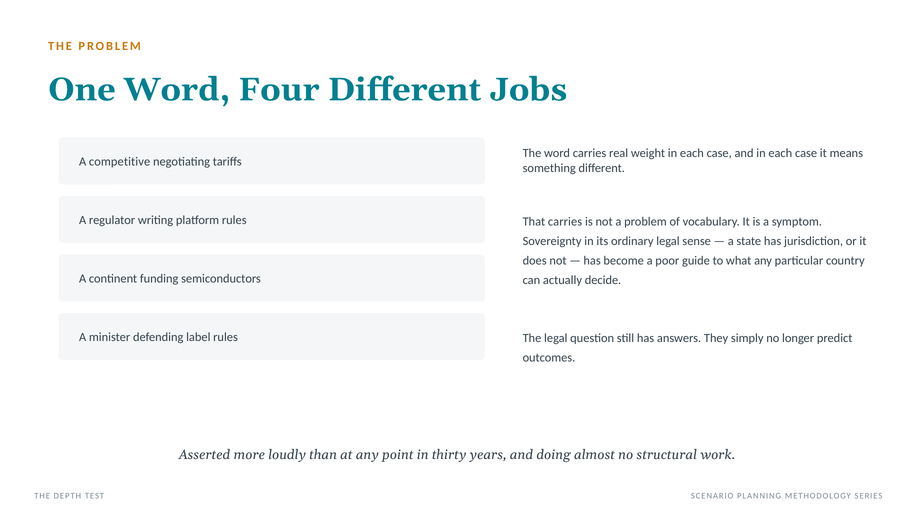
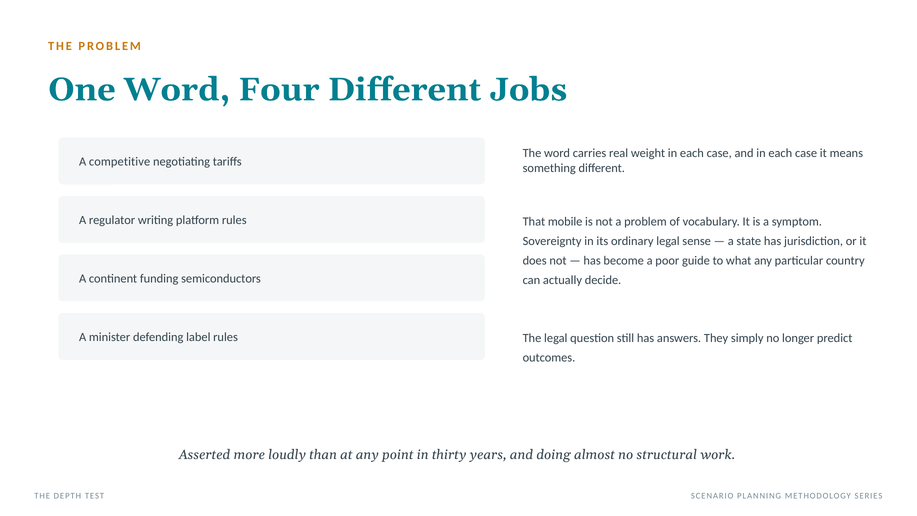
That carries: carries -> mobile (565, 222)
